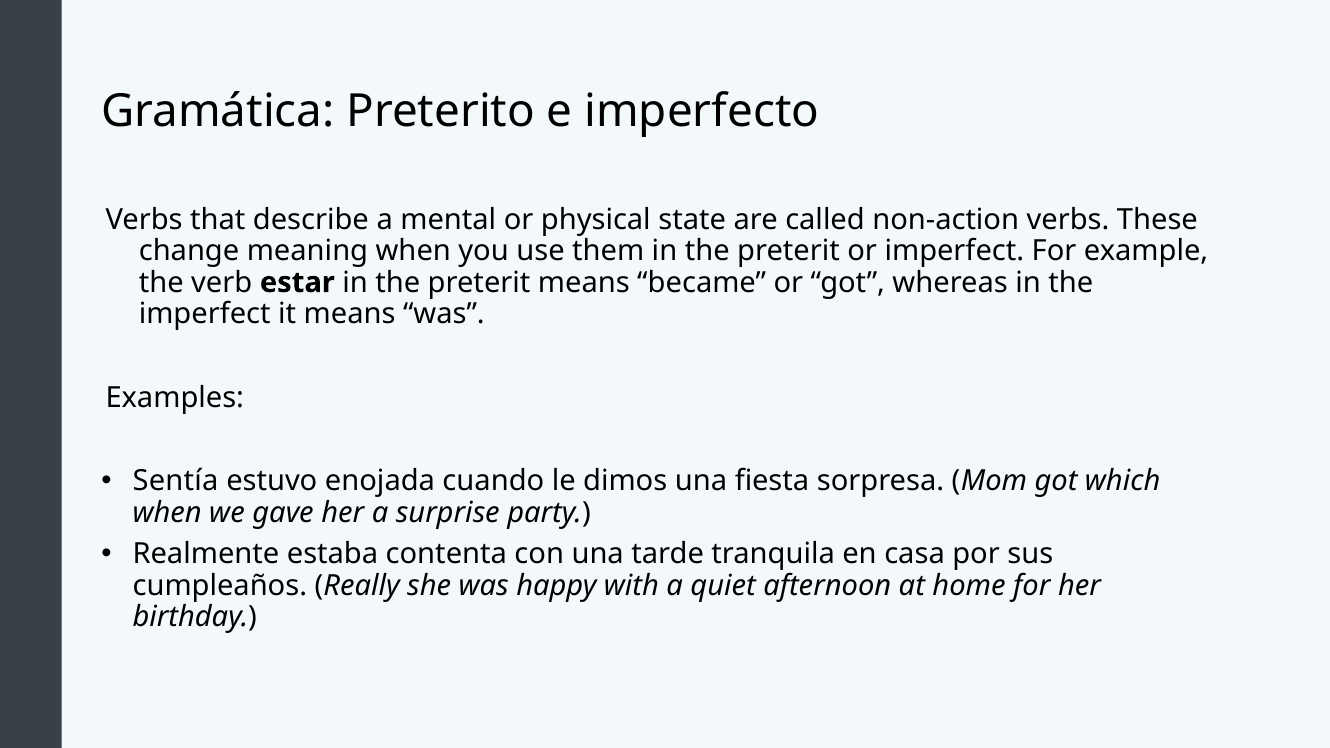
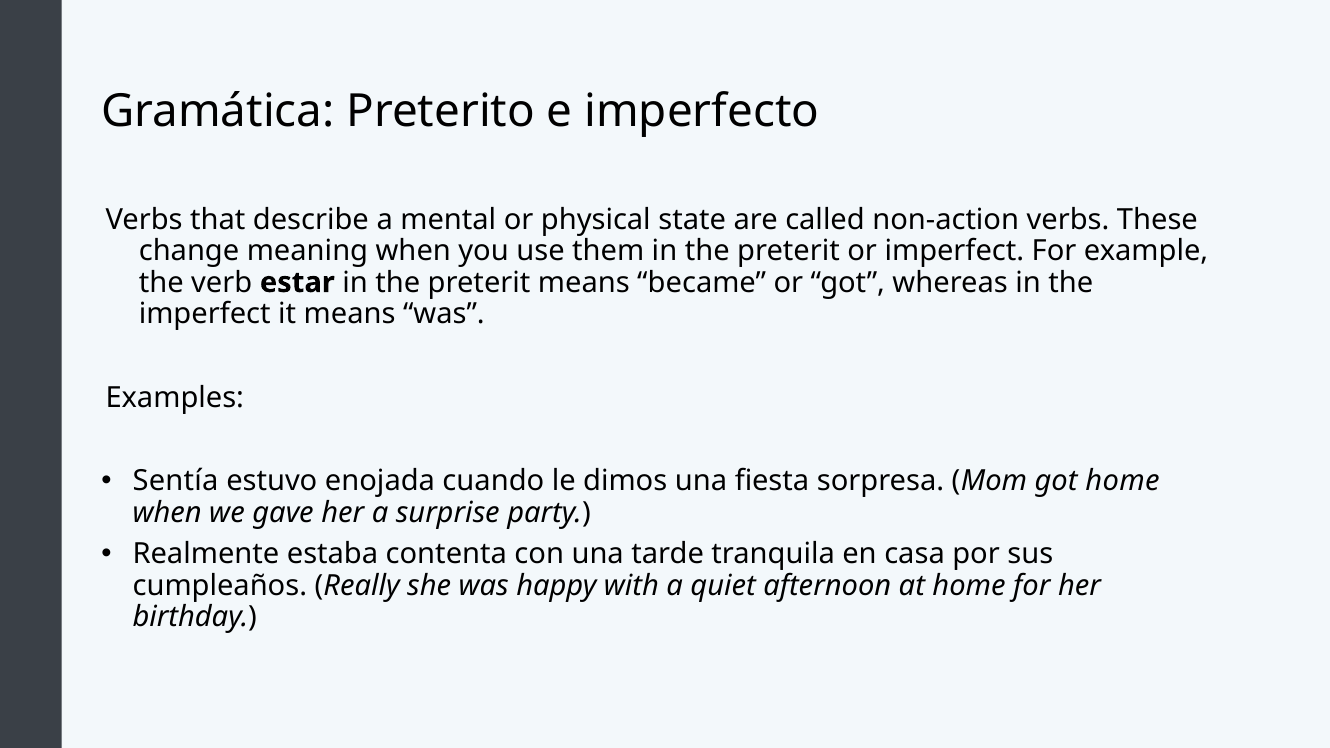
got which: which -> home (1123, 481)
